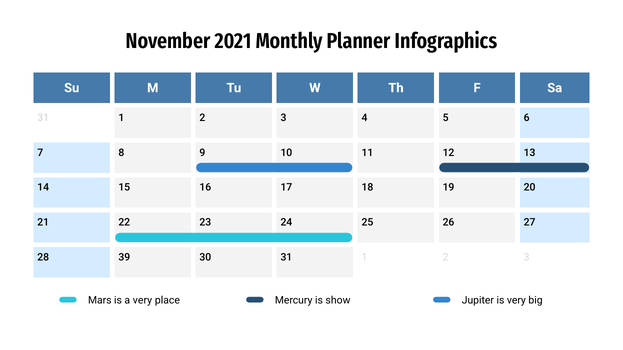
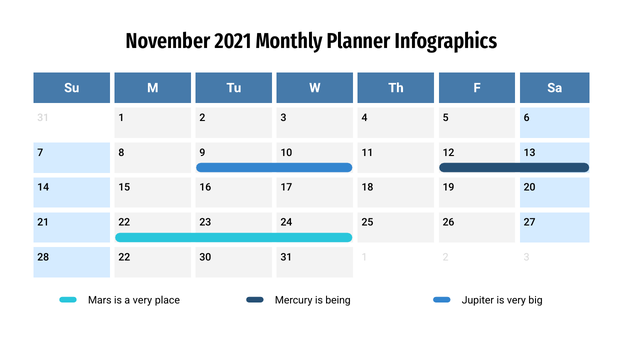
28 39: 39 -> 22 (124, 258)
show: show -> being (338, 301)
